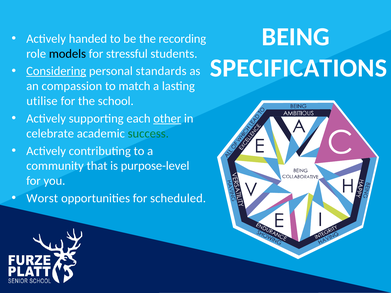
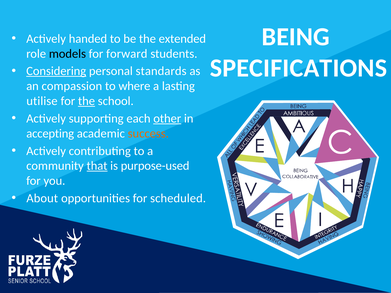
recording: recording -> extended (182, 39)
stressful: stressful -> forward (127, 54)
match: match -> where (134, 86)
the underline: none -> present (87, 101)
celebrate: celebrate -> accepting (50, 134)
success colour: green -> orange (148, 134)
that underline: none -> present (97, 166)
purpose-level: purpose-level -> purpose-used (155, 166)
Worst: Worst -> About (42, 198)
